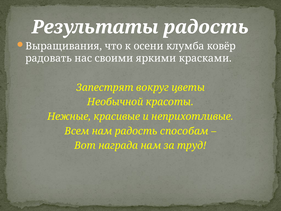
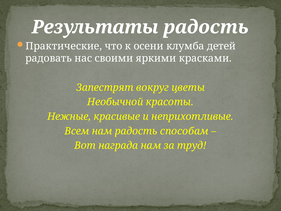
Выращивания: Выращивания -> Практические (64, 46)
ковёр: ковёр -> детей (221, 46)
